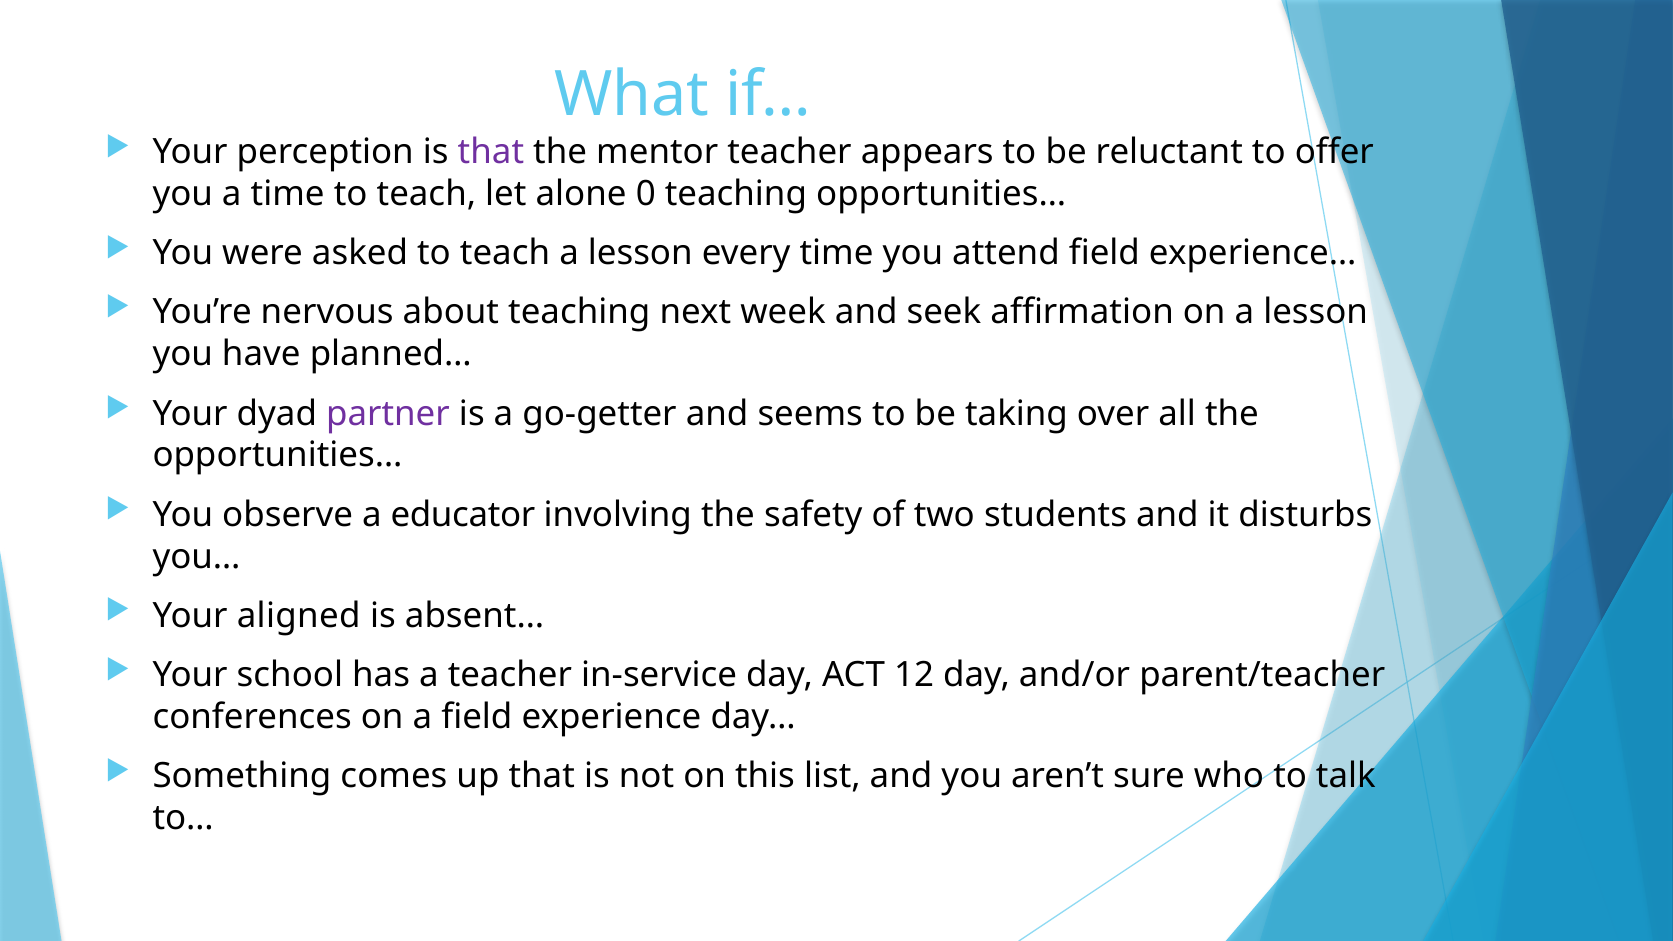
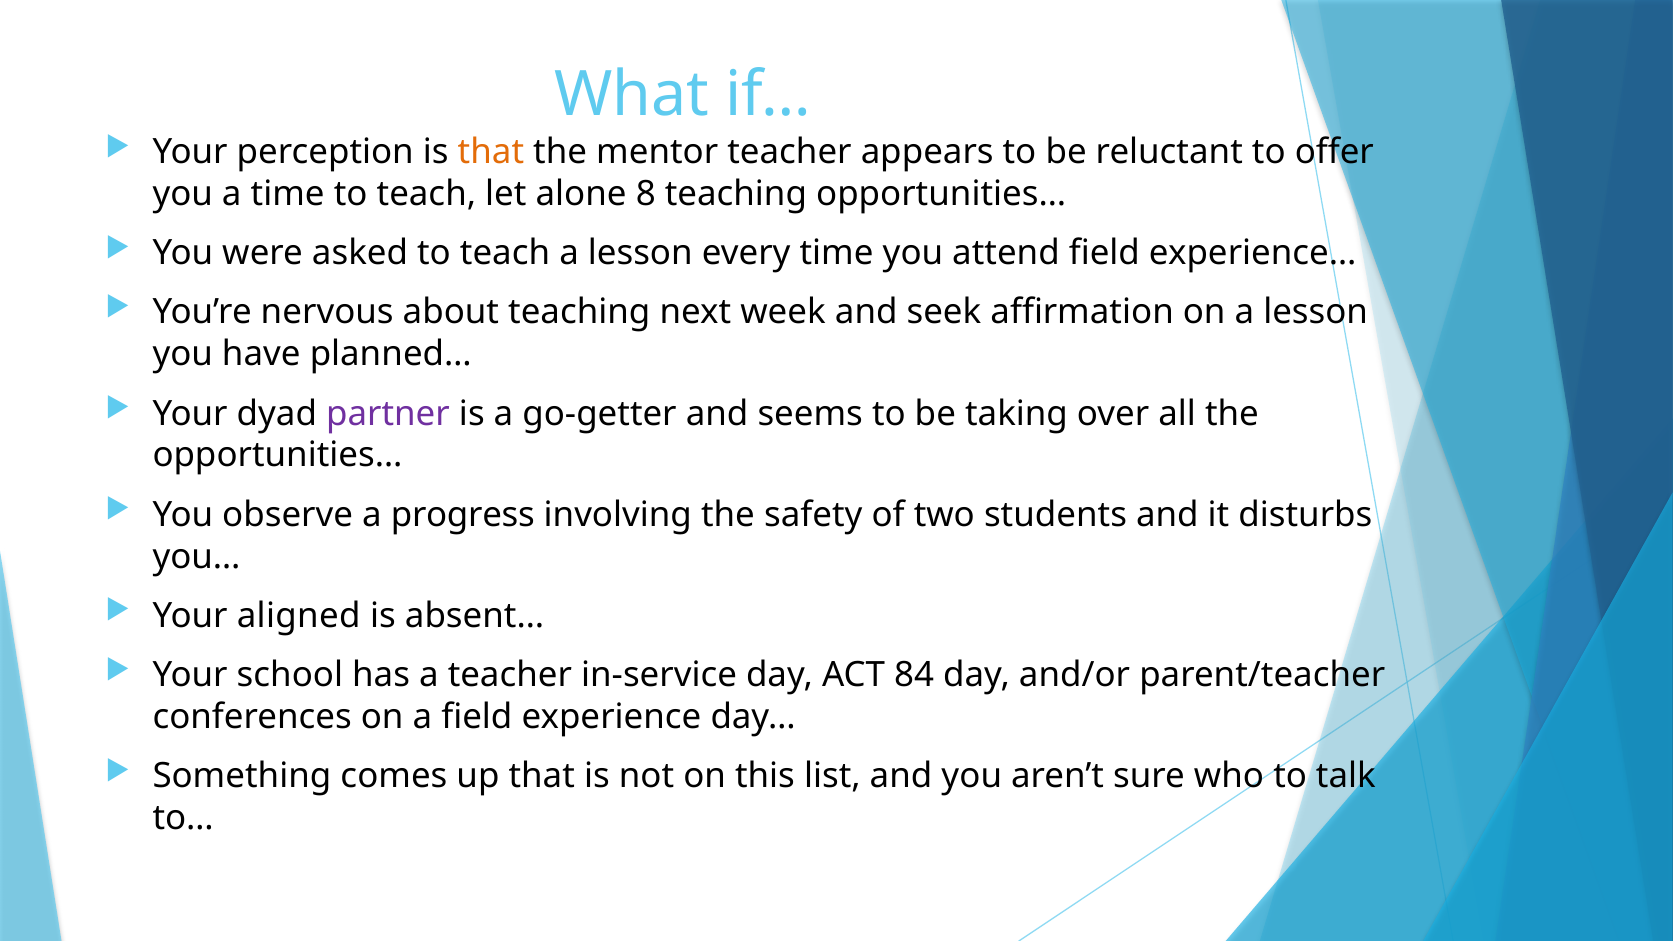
that colour: purple -> orange (491, 152)
0: 0 -> 8 (646, 194)
educator: educator -> progress (463, 515)
12: 12 -> 84 (914, 675)
